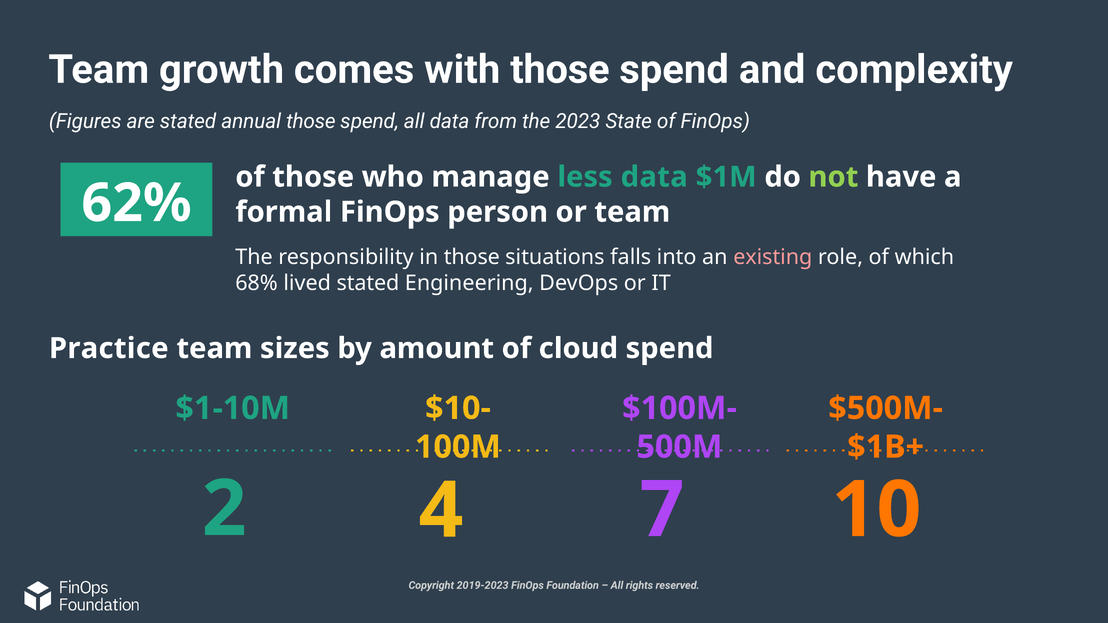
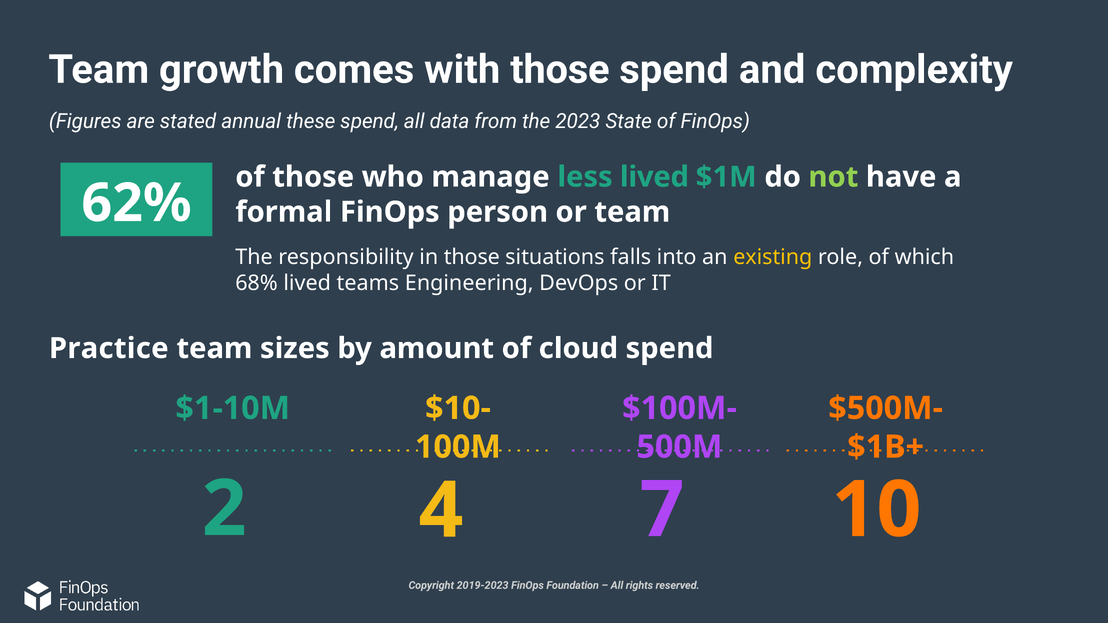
annual those: those -> these (311, 121)
less data: data -> lived (654, 177)
existing colour: pink -> yellow (773, 257)
lived stated: stated -> teams (368, 283)
